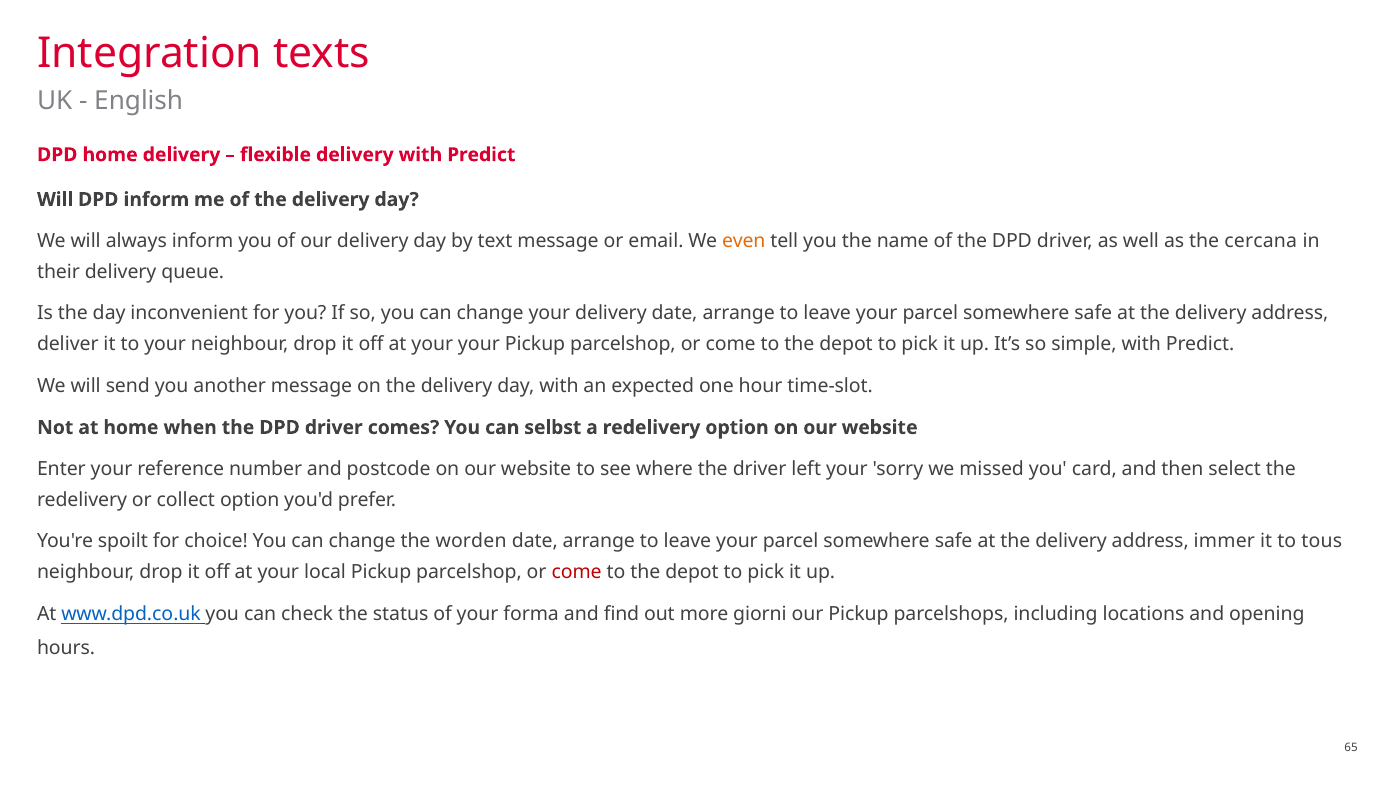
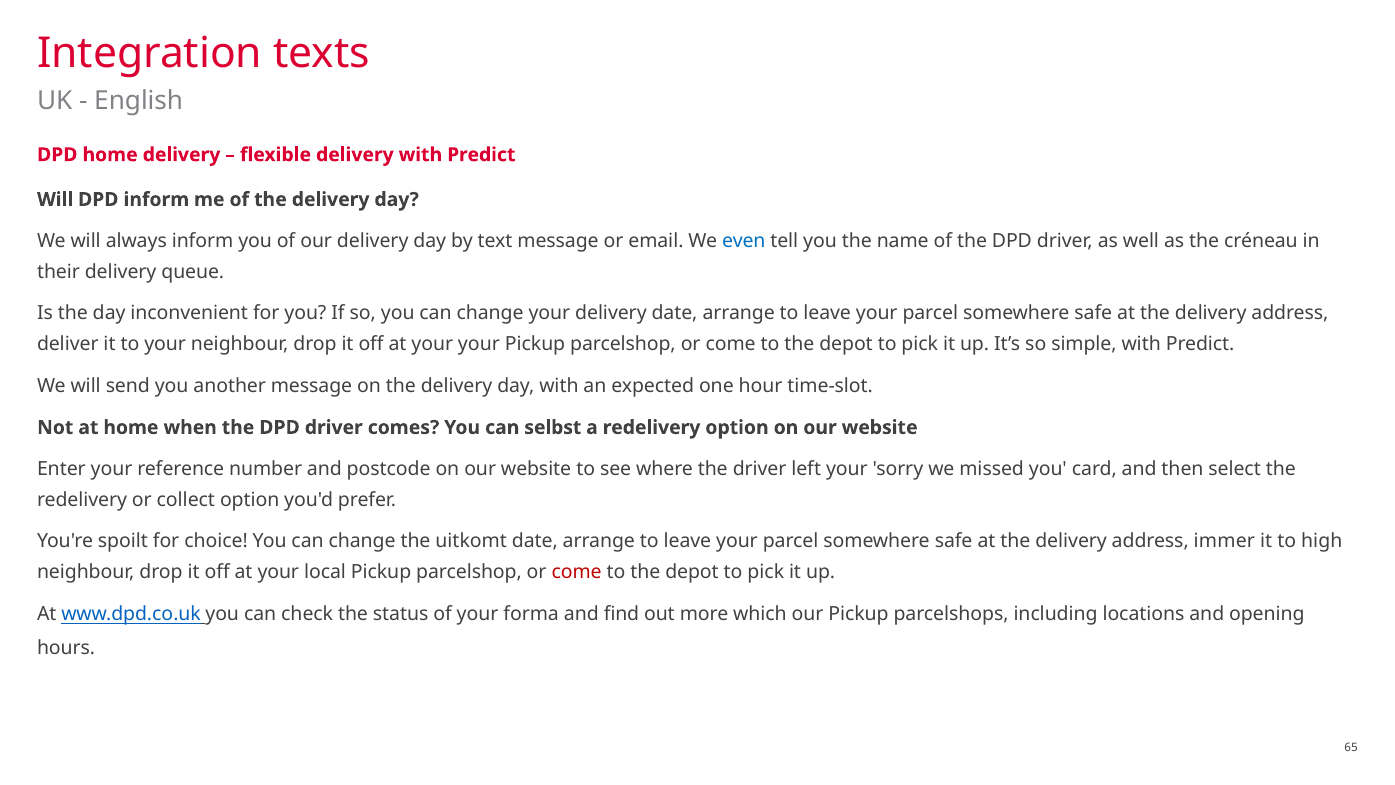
even colour: orange -> blue (744, 241)
cercana: cercana -> créneau (1261, 241)
worden: worden -> uitkomt (471, 541)
tous: tous -> high (1322, 541)
giorni: giorni -> which (760, 614)
